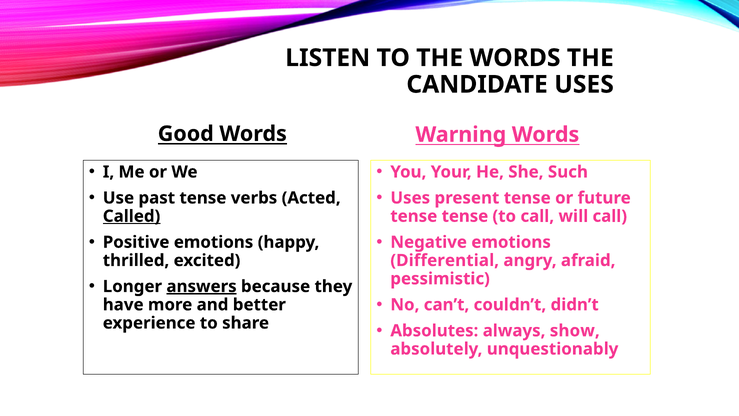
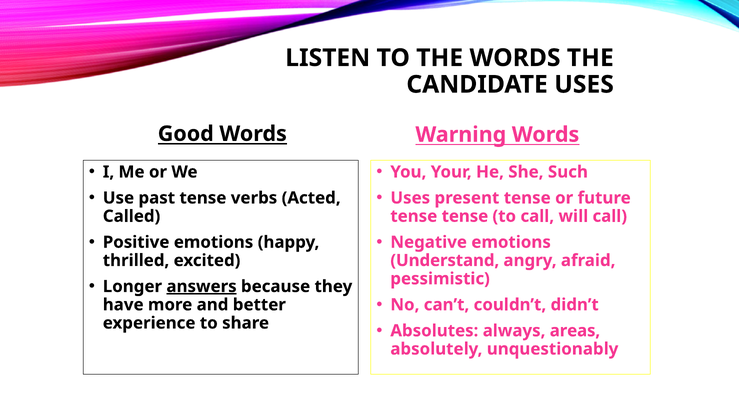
Called underline: present -> none (132, 216)
Differential: Differential -> Understand (445, 260)
show: show -> areas (575, 330)
